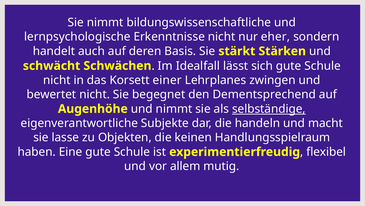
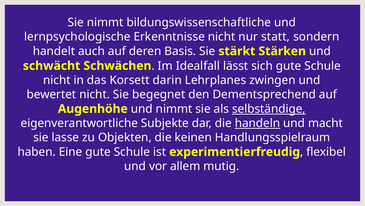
eher: eher -> statt (276, 37)
einer: einer -> darin (167, 80)
handeln underline: none -> present (258, 123)
